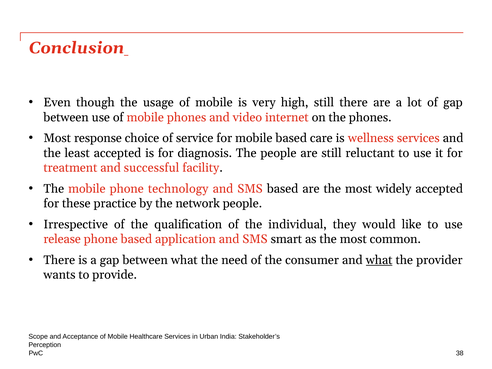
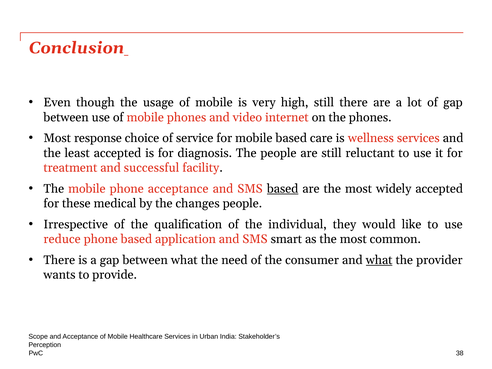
phone technology: technology -> acceptance (178, 189)
based underline: none -> present (283, 189)
practice: practice -> medical (115, 203)
network: network -> changes (198, 203)
release: release -> reduce (62, 239)
